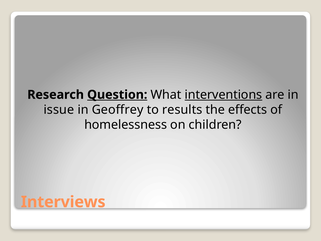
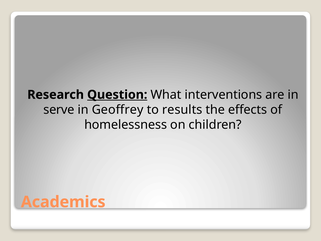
interventions underline: present -> none (223, 95)
issue: issue -> serve (59, 110)
Interviews: Interviews -> Academics (63, 202)
